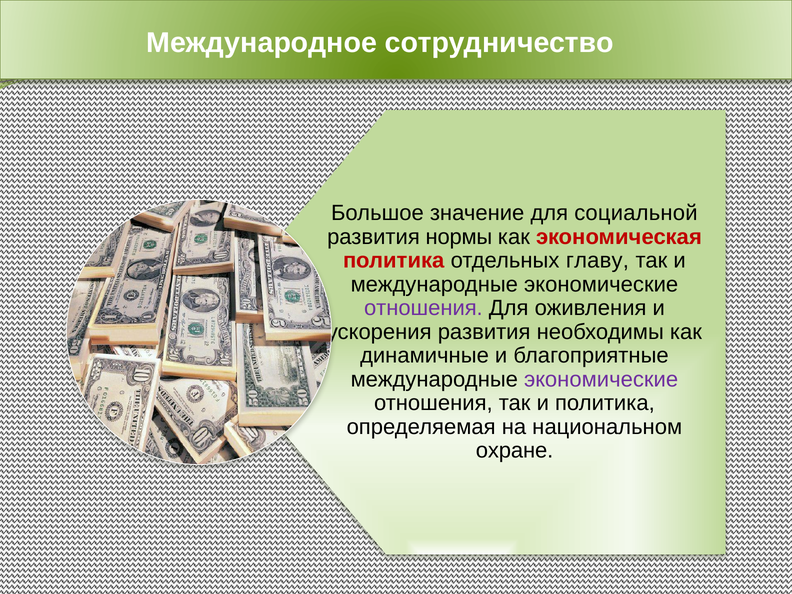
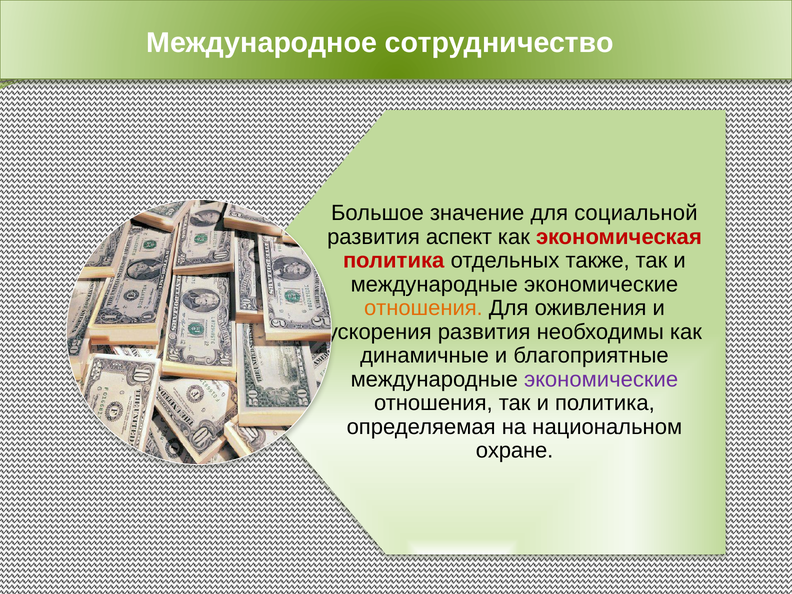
нормы: нормы -> аспект (459, 237)
главу: главу -> также (598, 261)
отношения colour: purple -> orange (423, 308)
